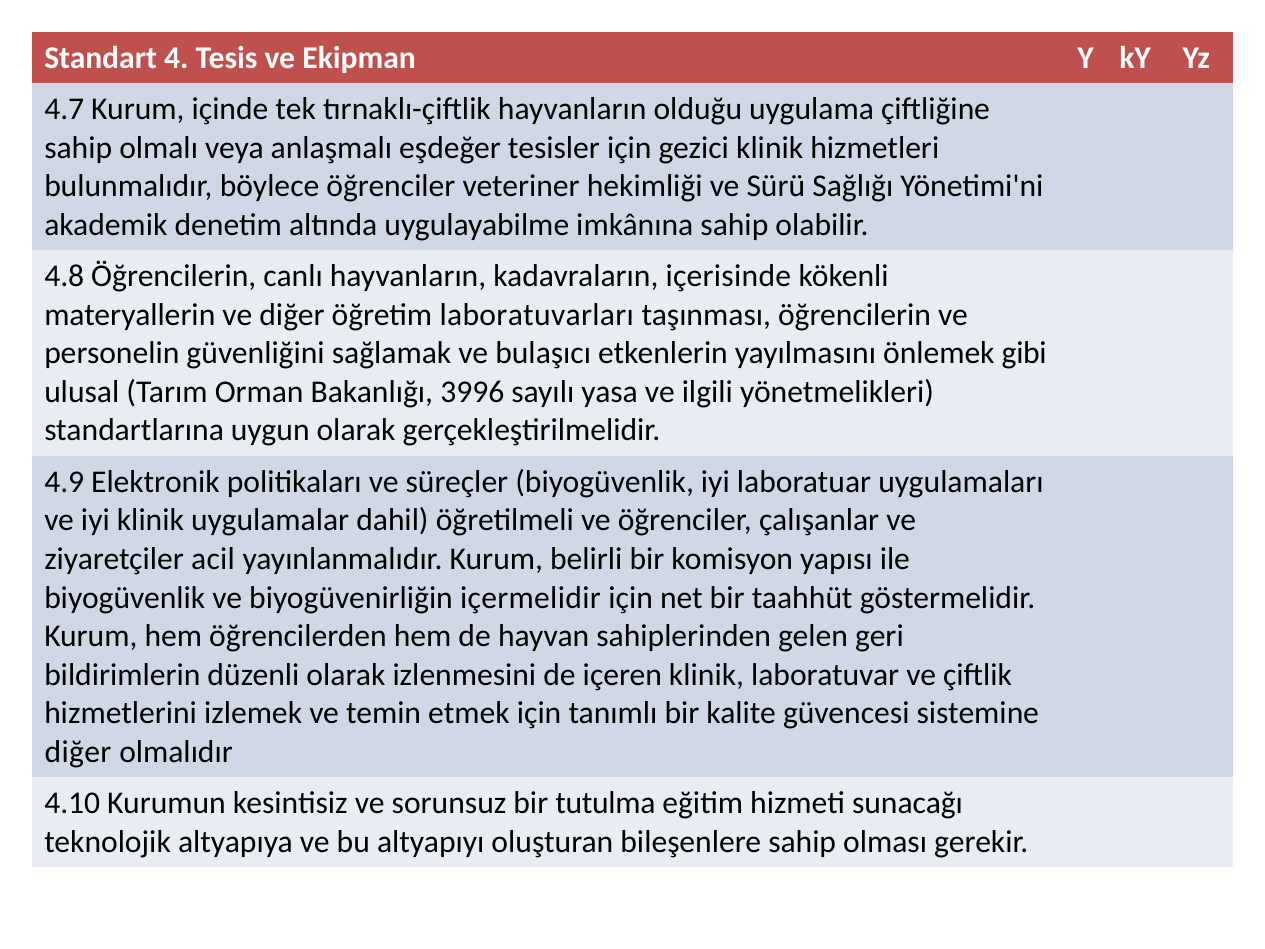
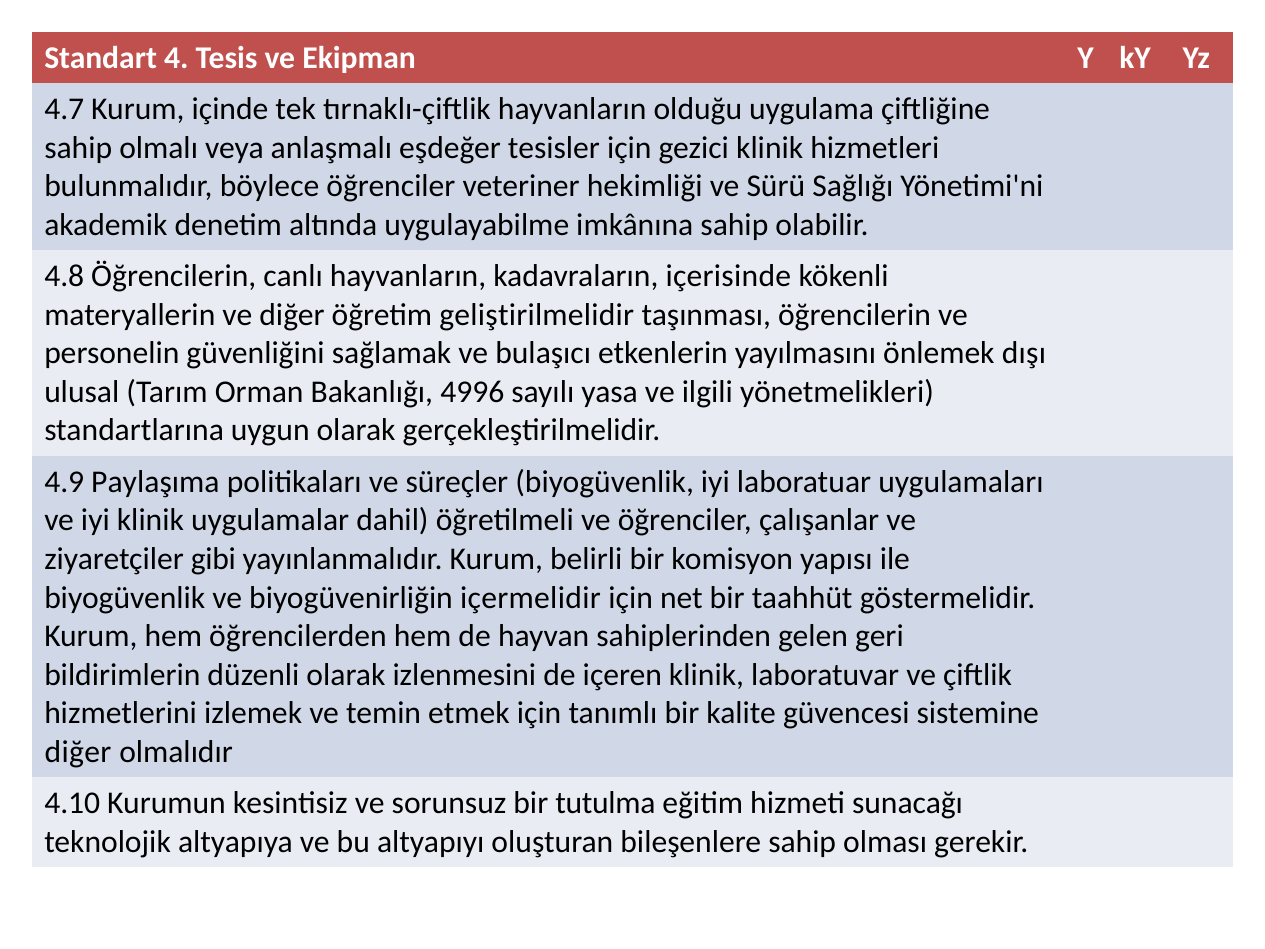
laboratuvarları: laboratuvarları -> geliştirilmelidir (537, 315)
gibi: gibi -> dışı (1024, 353)
3996: 3996 -> 4996 (472, 392)
Elektronik: Elektronik -> Paylaşıma (155, 482)
acil: acil -> gibi (213, 559)
